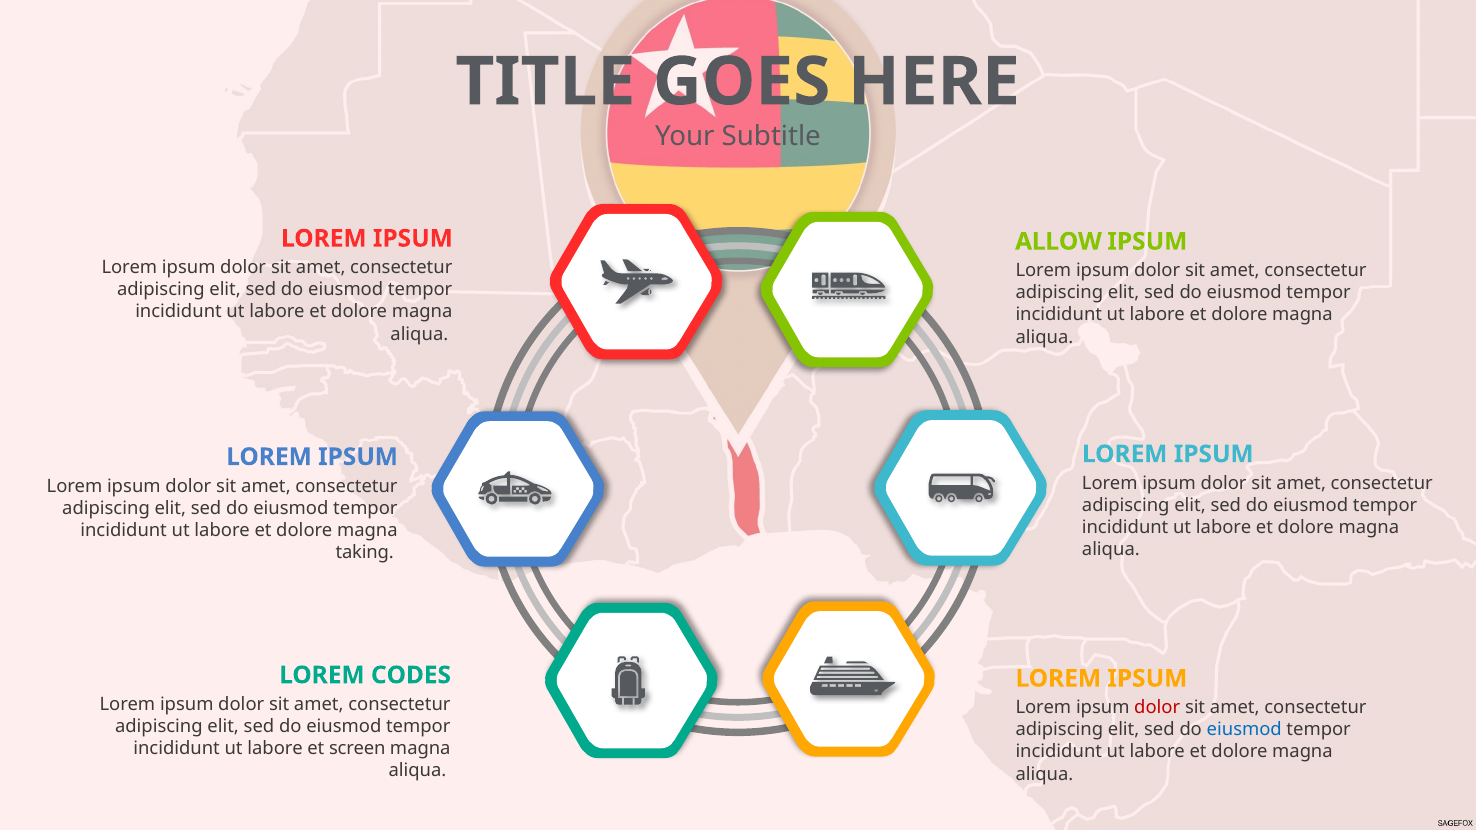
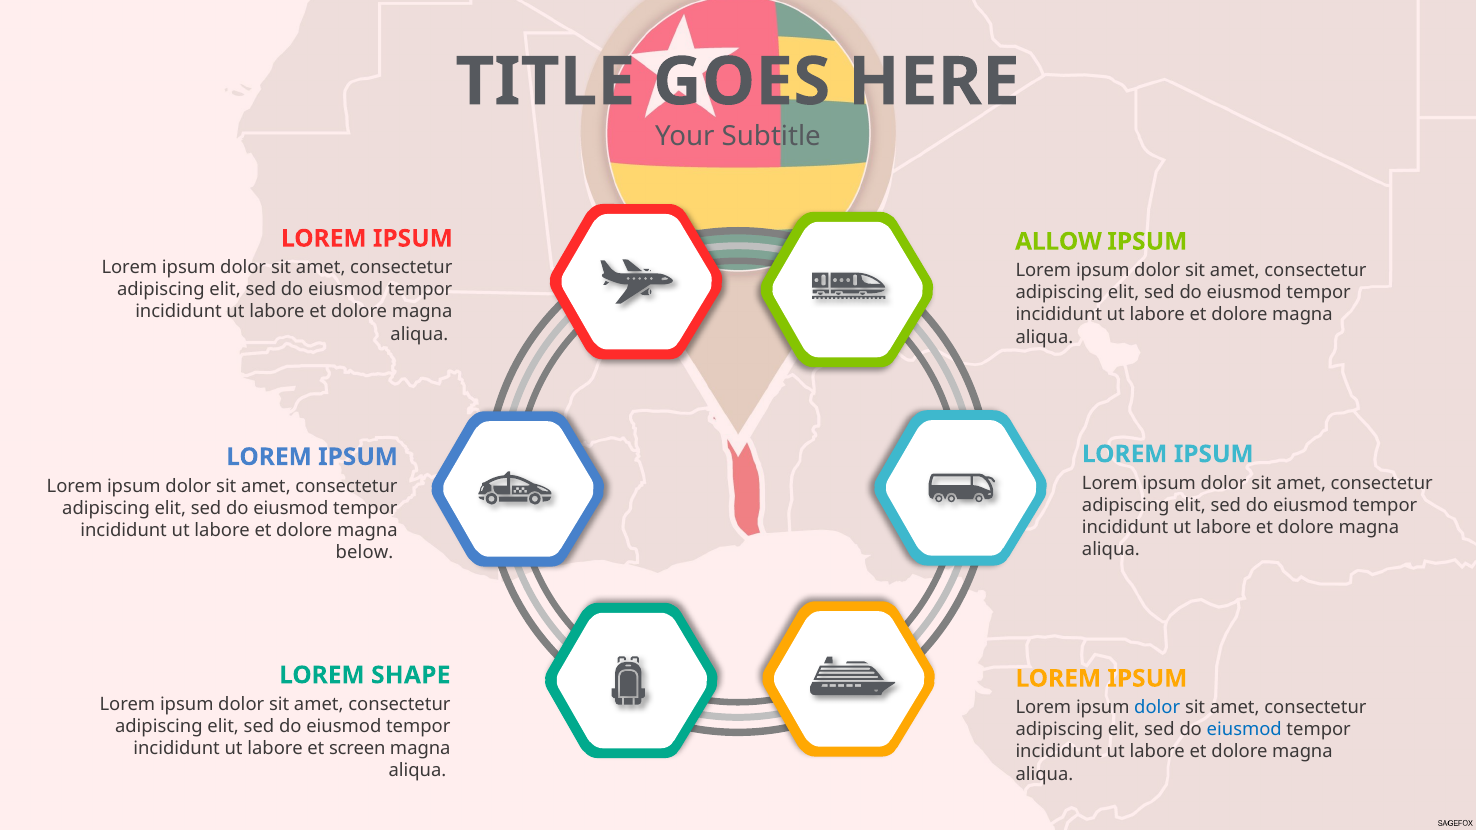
taking: taking -> below (365, 553)
CODES: CODES -> SHAPE (411, 675)
dolor colour: red -> blue (1157, 708)
